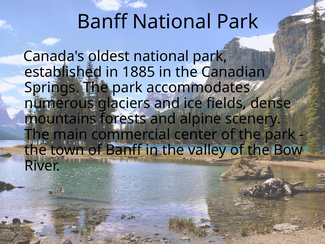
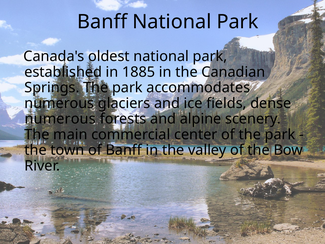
mountains: mountains -> numerous (60, 119)
